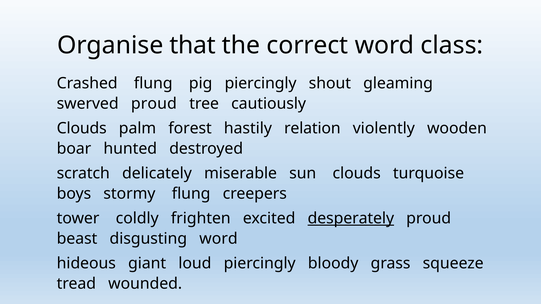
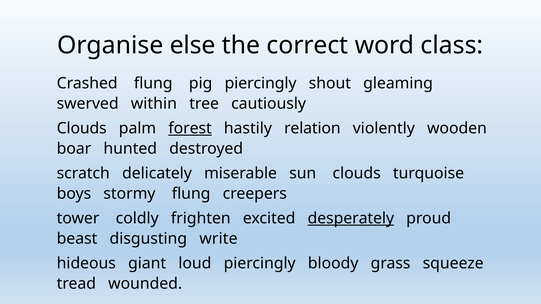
that: that -> else (193, 45)
swerved proud: proud -> within (154, 104)
forest underline: none -> present (190, 129)
disgusting word: word -> write (218, 239)
